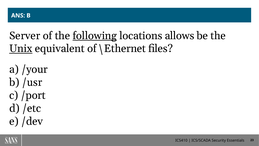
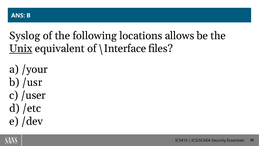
Server: Server -> Syslog (25, 36)
following underline: present -> none (95, 36)
\Ethernet: \Ethernet -> \Interface (123, 49)
/port: /port -> /user (33, 95)
